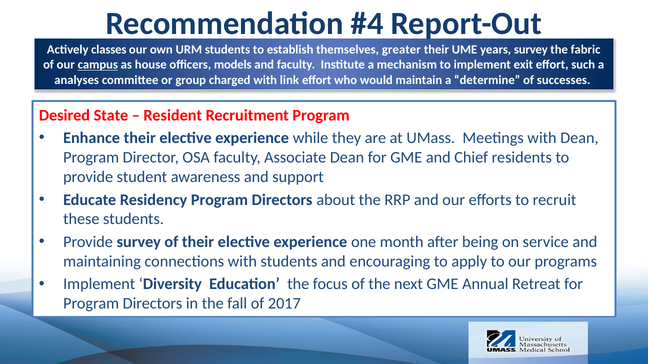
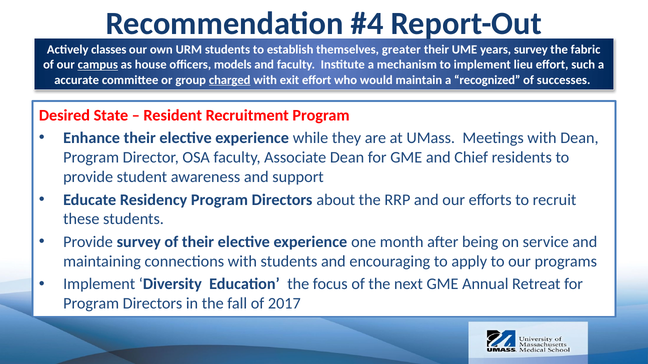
exit: exit -> lieu (523, 65)
analyses: analyses -> accurate (77, 80)
charged underline: none -> present (230, 80)
link: link -> exit (289, 80)
determine: determine -> recognized (487, 80)
